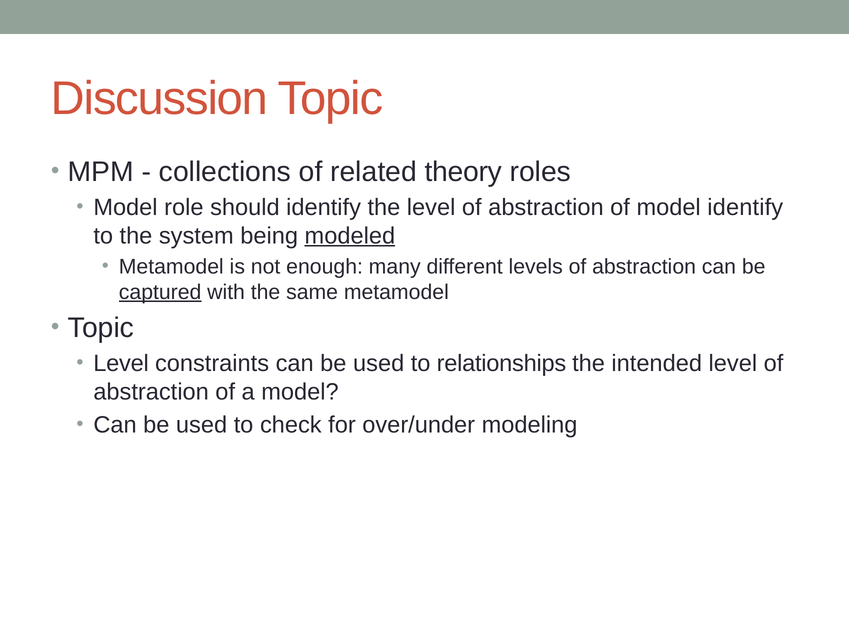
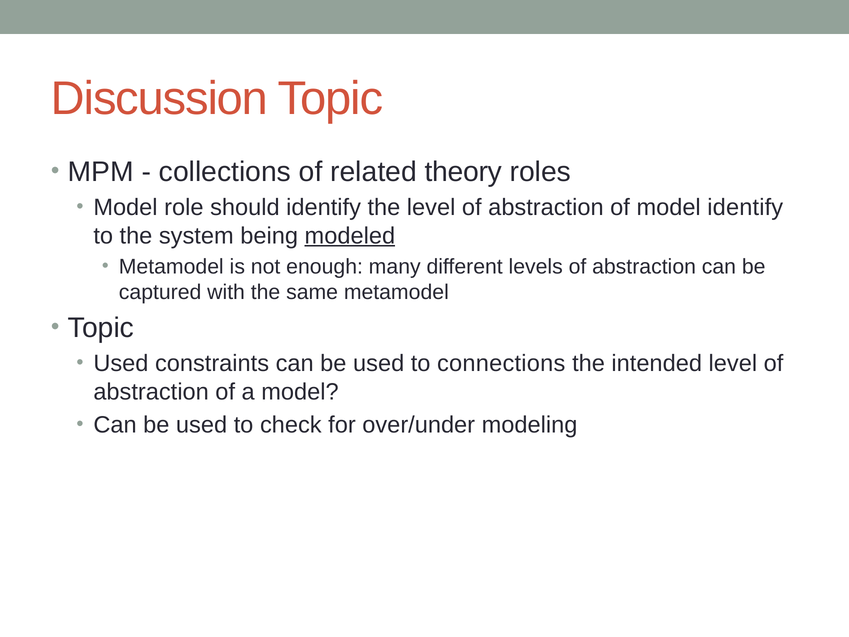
captured underline: present -> none (160, 292)
Level: Level -> Used (121, 364)
relationships: relationships -> connections (501, 364)
